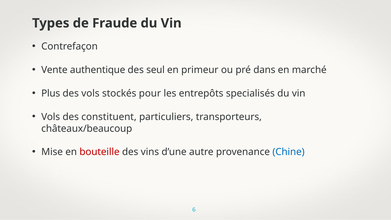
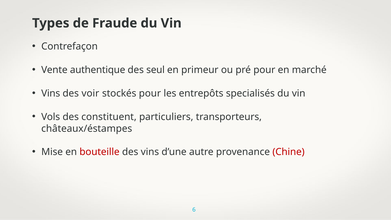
pré dans: dans -> pour (264, 70)
Plus: Plus -> Vins (51, 93)
des vols: vols -> voir (90, 93)
châteaux/beaucoup: châteaux/beaucoup -> châteaux/éstampes (87, 128)
Chine colour: blue -> red (289, 152)
